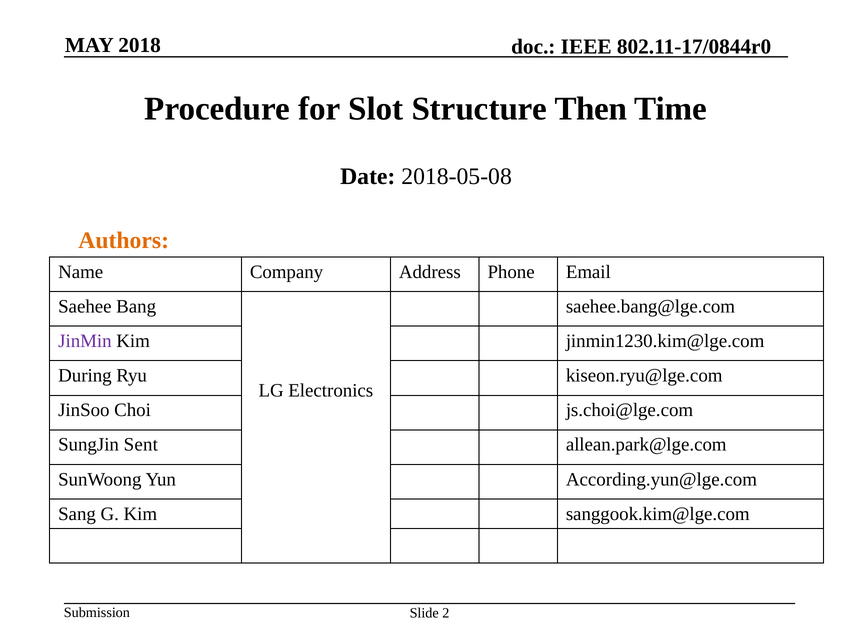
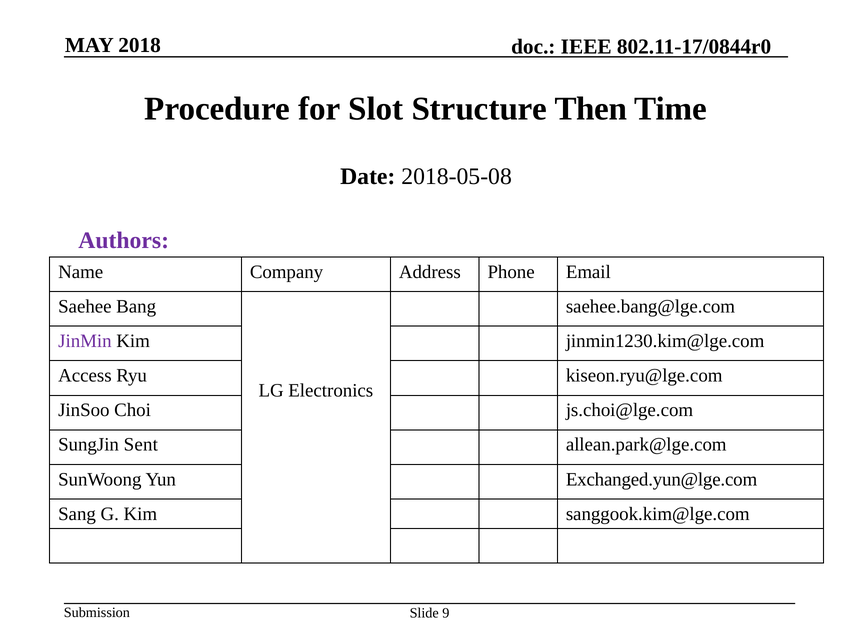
Authors colour: orange -> purple (124, 240)
During: During -> Access (85, 376)
According.yun@lge.com: According.yun@lge.com -> Exchanged.yun@lge.com (662, 479)
2: 2 -> 9 (446, 613)
